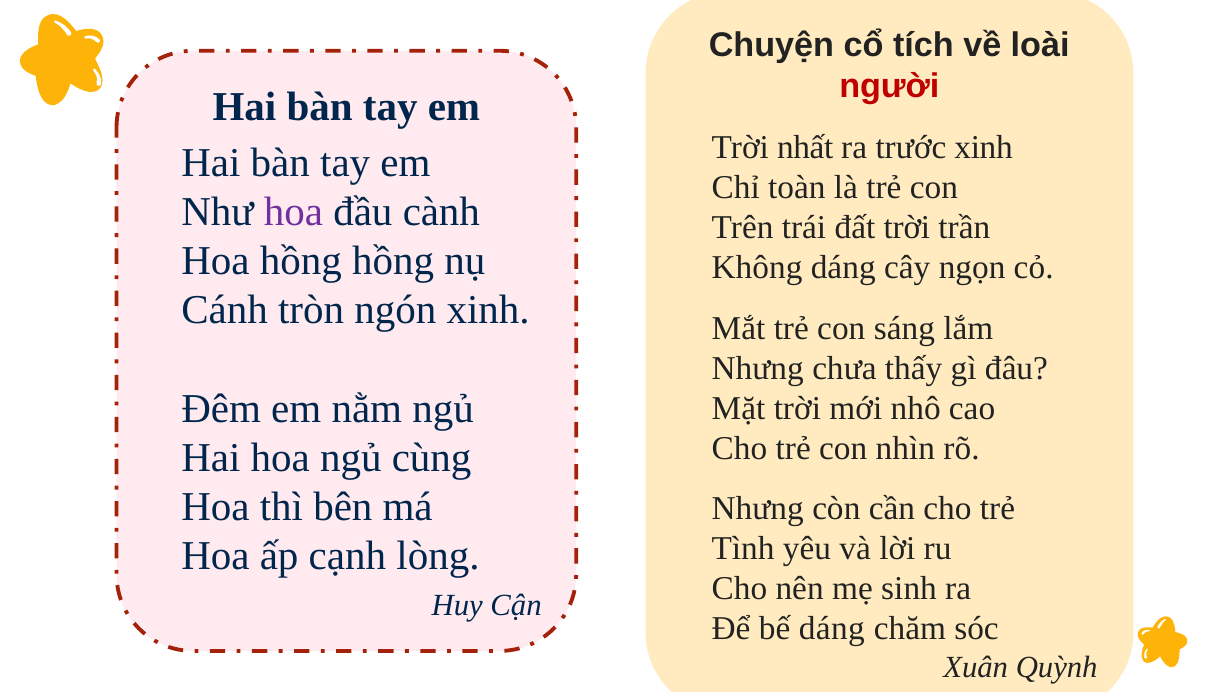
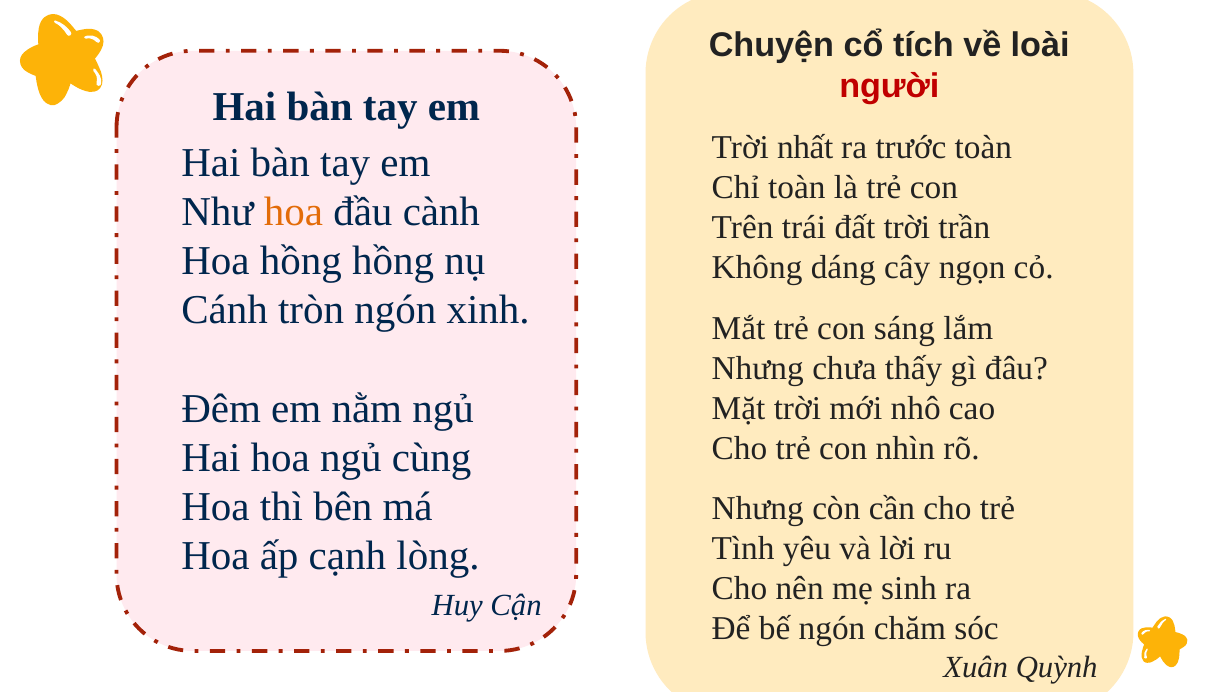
trước xinh: xinh -> toàn (983, 148)
hoa colour: purple -> orange (293, 212)
bế dáng: dáng -> ngón (832, 629)
